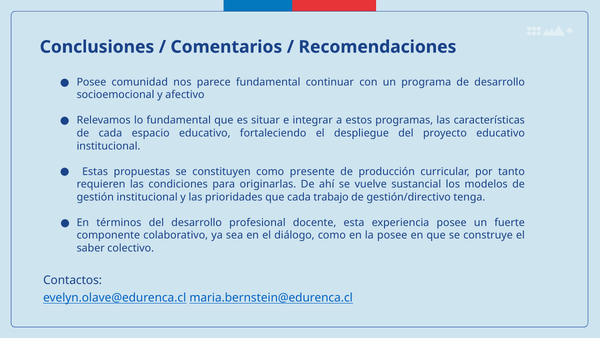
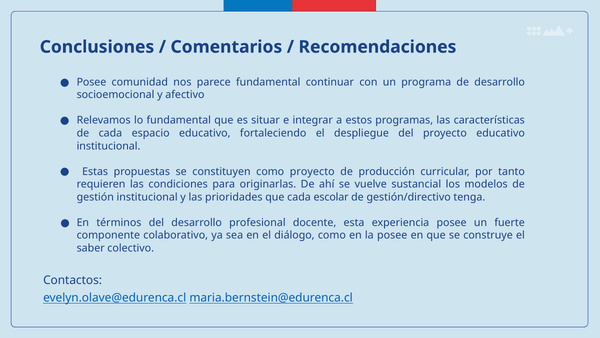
como presente: presente -> proyecto (312, 171)
trabajo: trabajo -> escolar (331, 197)
